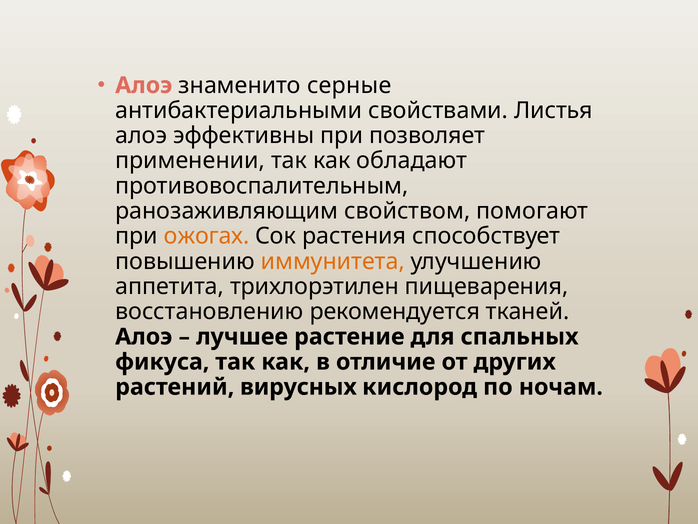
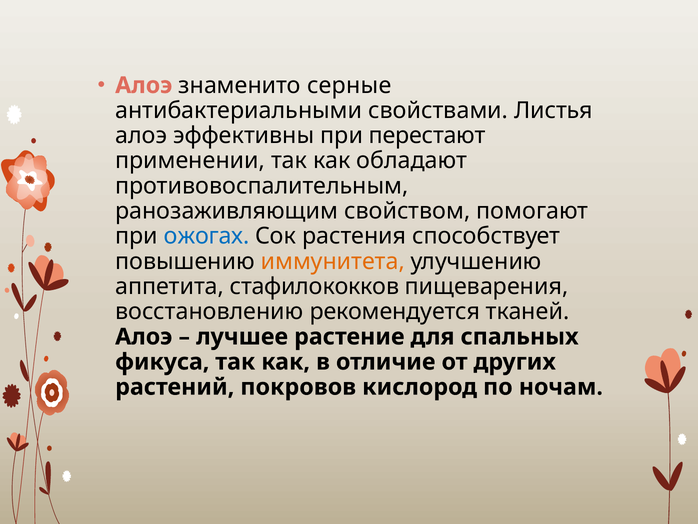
позволяет: позволяет -> перестают (427, 136)
ожогах colour: orange -> blue (207, 236)
трихлорэтилен: трихлорэтилен -> стафилококков (315, 286)
вирусных: вирусных -> покровов (298, 387)
